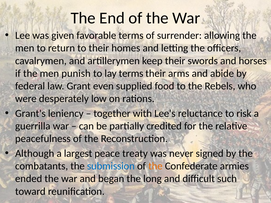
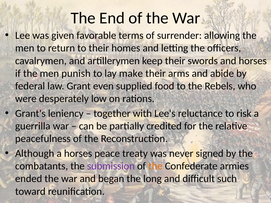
lay terms: terms -> make (131, 73)
a largest: largest -> horses (78, 154)
submission colour: blue -> purple (111, 166)
